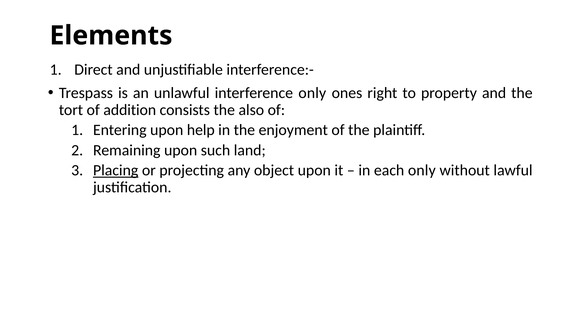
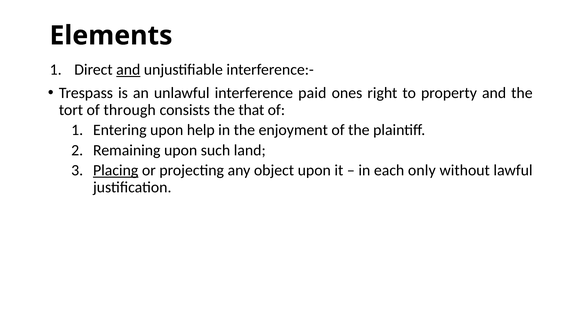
and underline: none -> present (128, 70)
interference only: only -> paid (312, 93)
addition: addition -> through (130, 110)
also: also -> that (251, 110)
